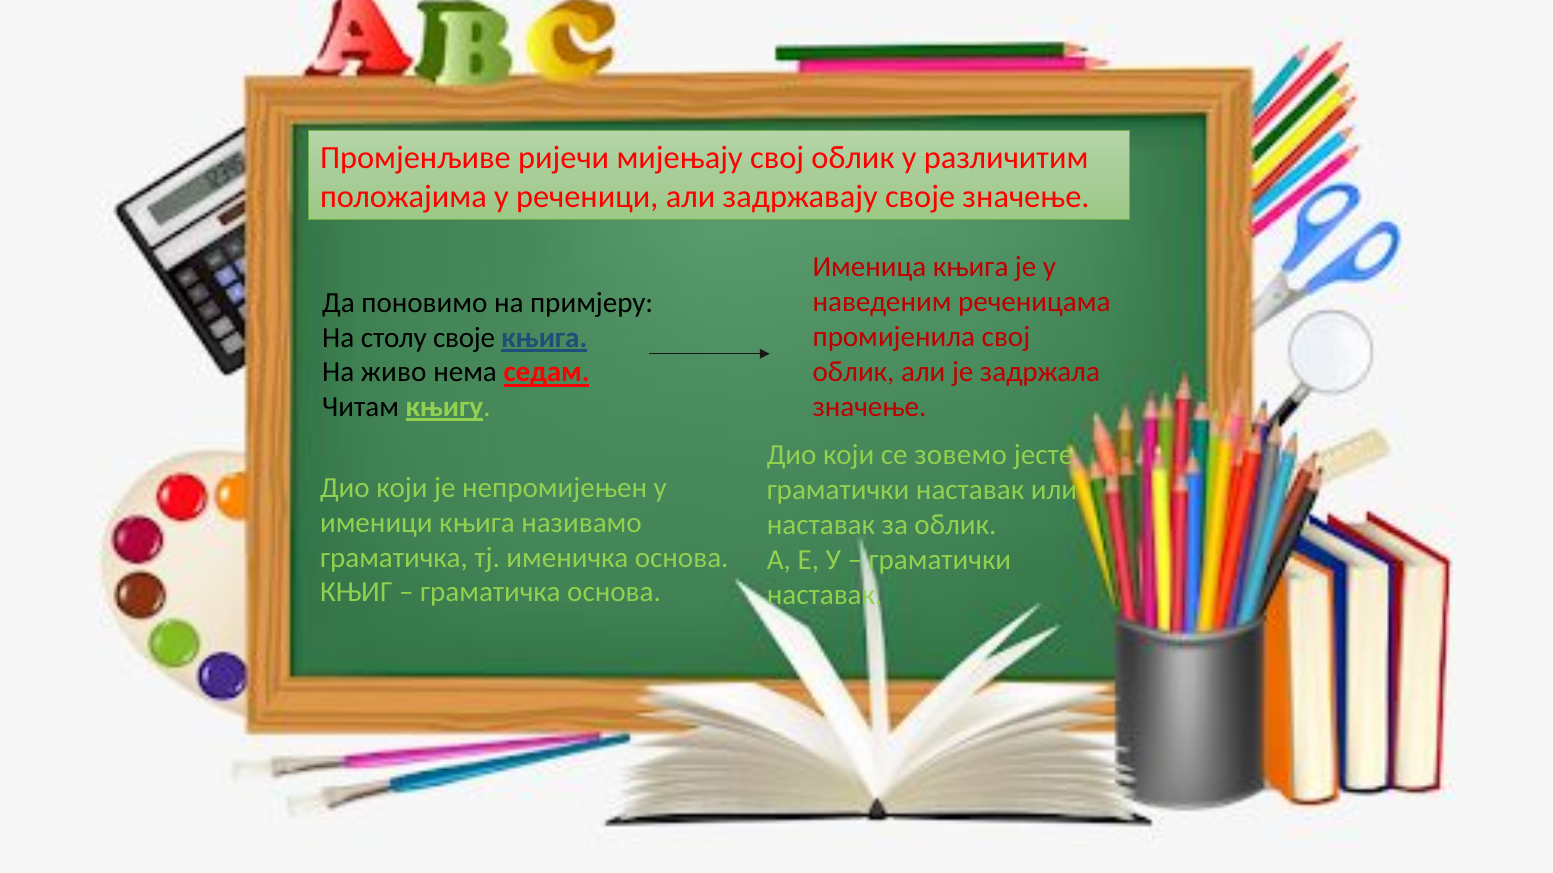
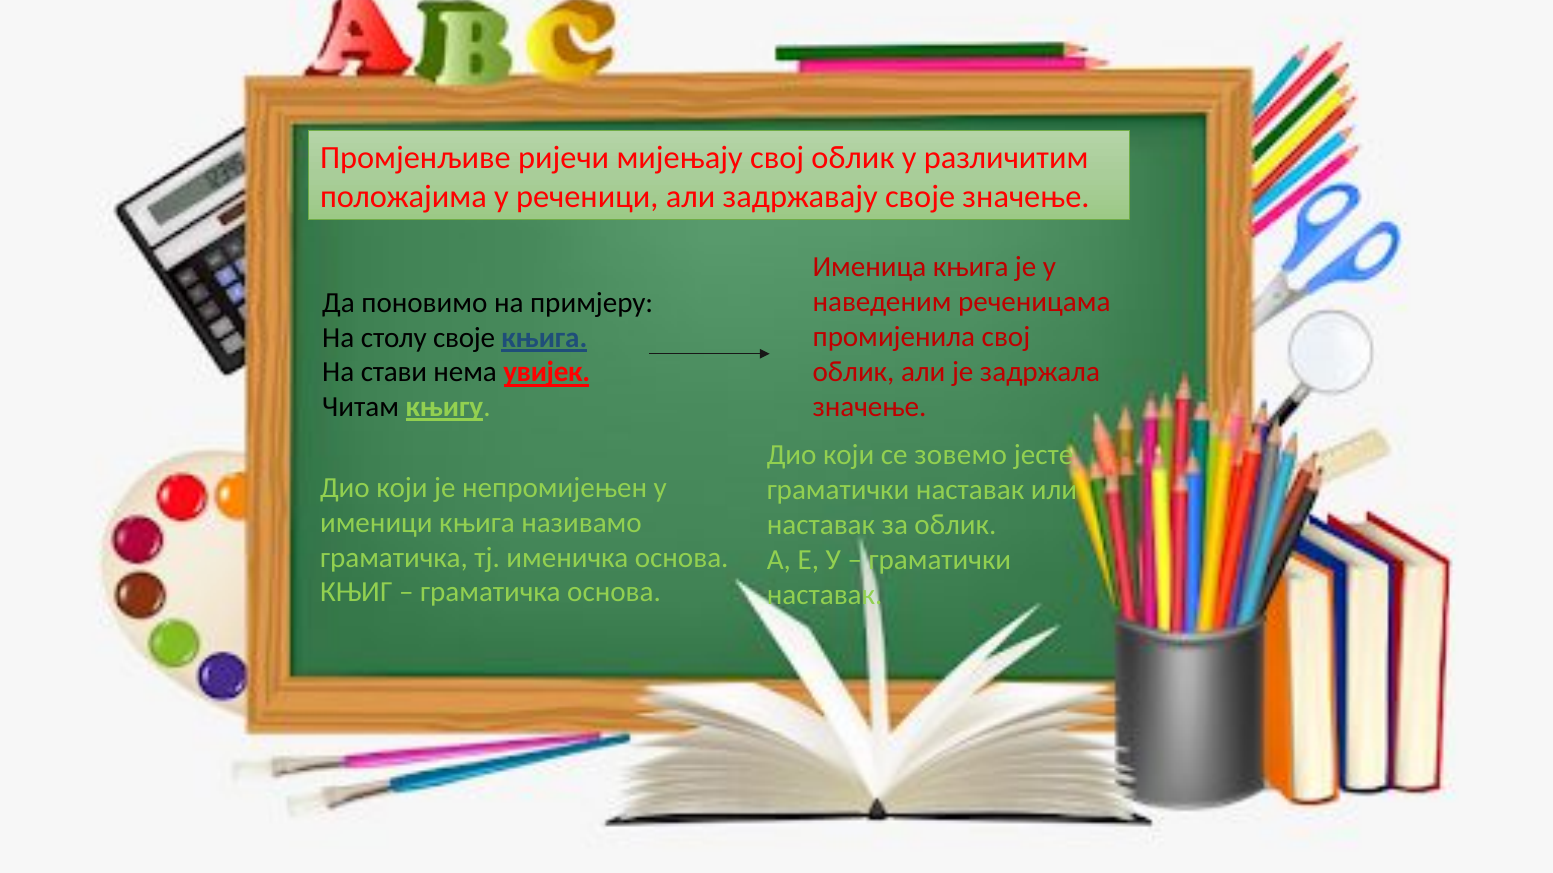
живо: живо -> стави (394, 373)
седам: седам -> увијек (547, 373)
